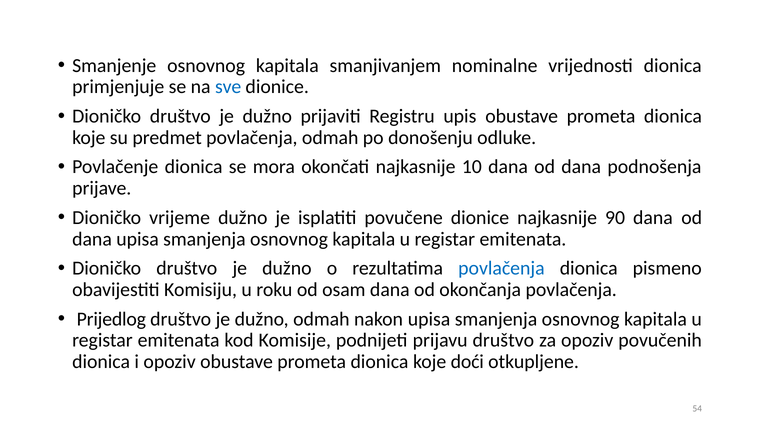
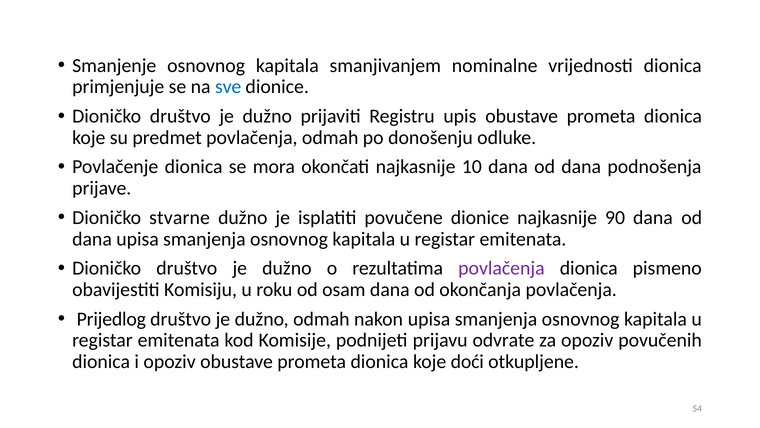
vrijeme: vrijeme -> stvarne (180, 217)
povlačenja colour: blue -> purple (501, 268)
prijavu društvo: društvo -> odvrate (503, 340)
